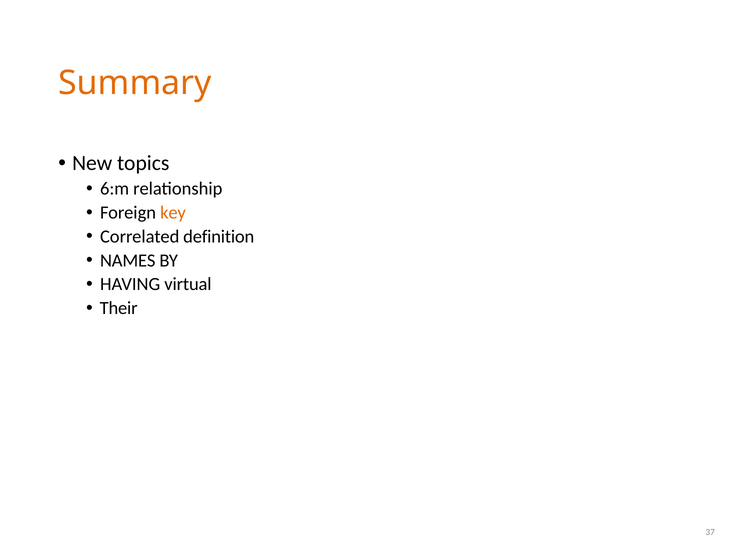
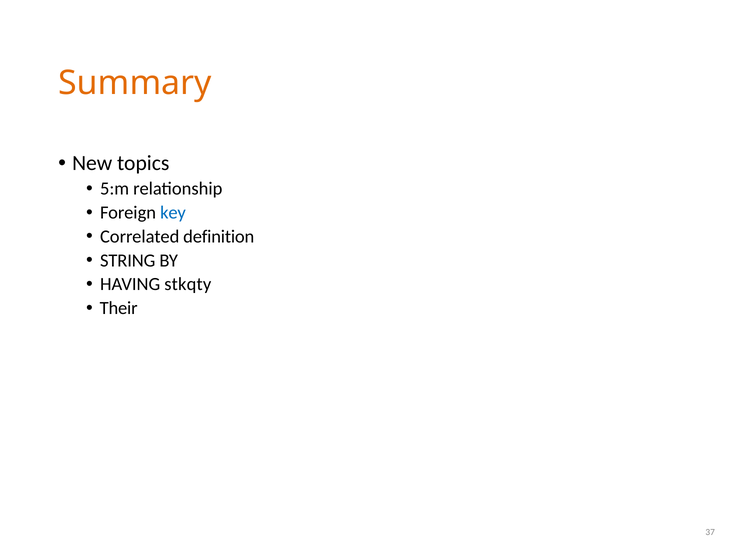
6:m: 6:m -> 5:m (115, 189)
key colour: orange -> blue (173, 213)
NAMES: NAMES -> STRING (128, 260)
virtual: virtual -> stkqty (188, 284)
